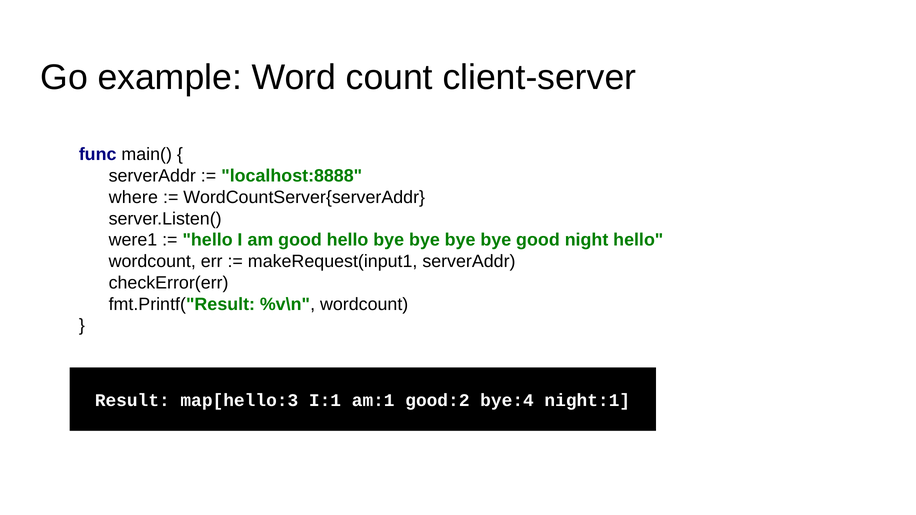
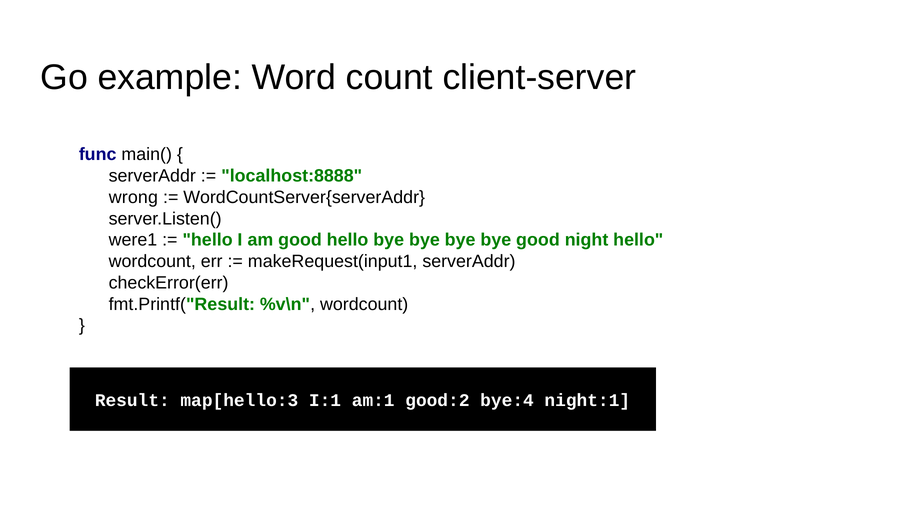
where: where -> wrong (133, 197)
